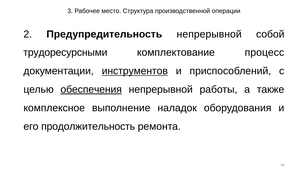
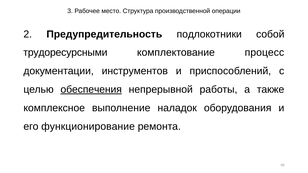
Предупредительность непрерывной: непрерывной -> подлокотники (209, 34)
инструментов underline: present -> none (135, 71)
продолжительность: продолжительность -> функционирование (88, 127)
